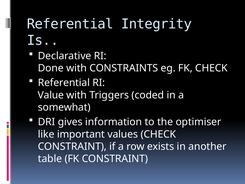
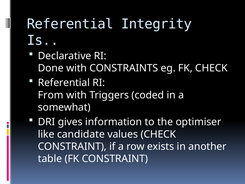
Value: Value -> From (51, 95)
important: important -> candidate (81, 134)
